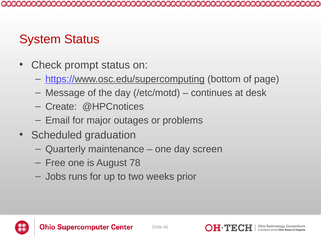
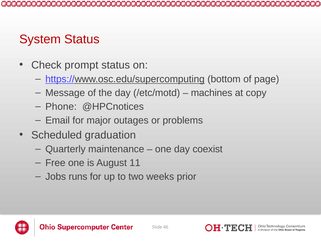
continues: continues -> machines (212, 93)
desk: desk -> copy (256, 93)
Create: Create -> Phone (61, 107)
screen: screen -> coexist (208, 149)
78: 78 -> 11 (135, 163)
